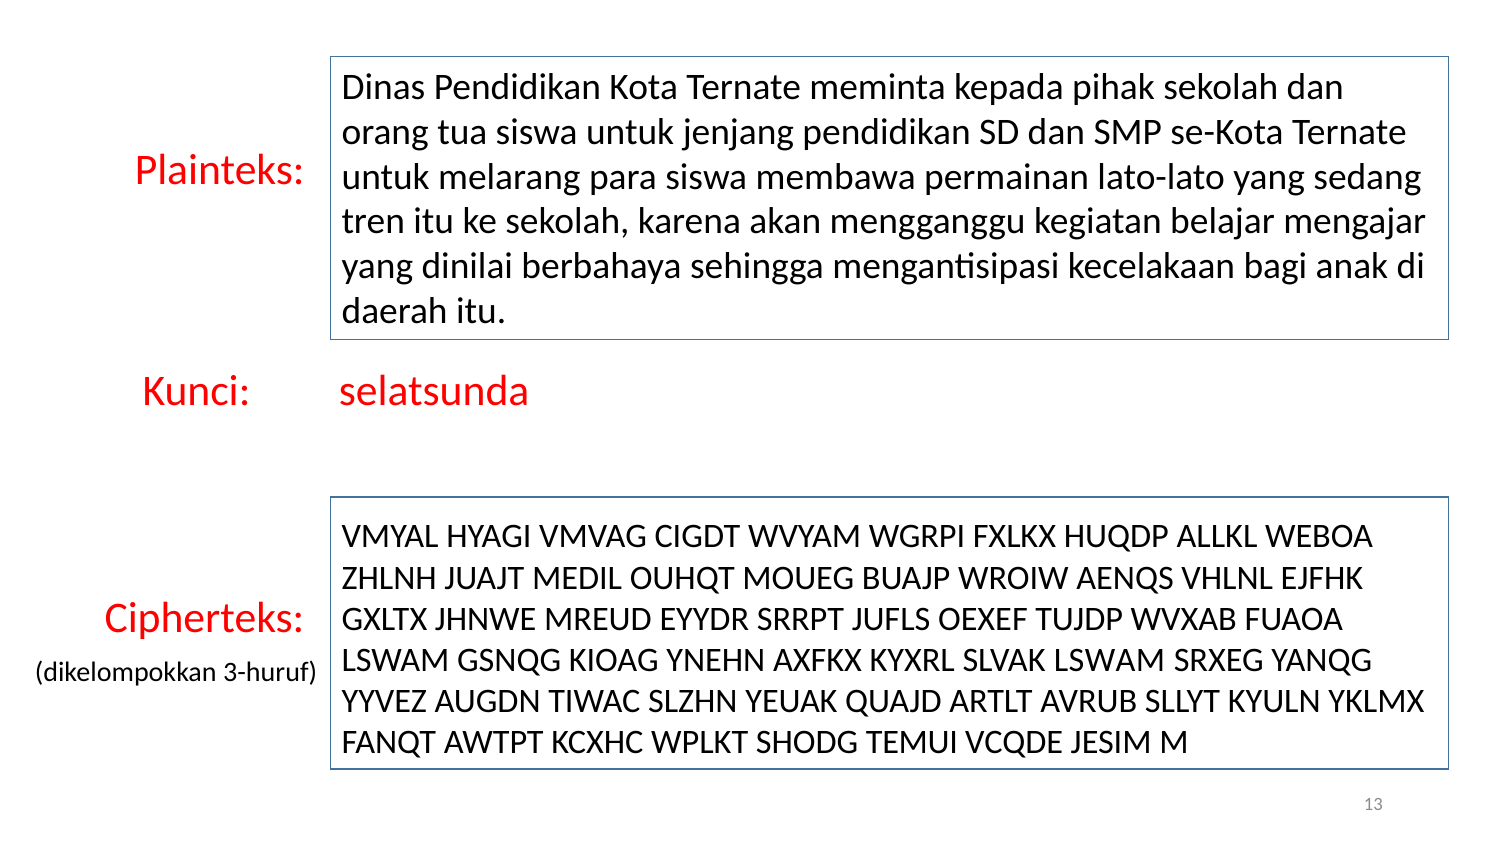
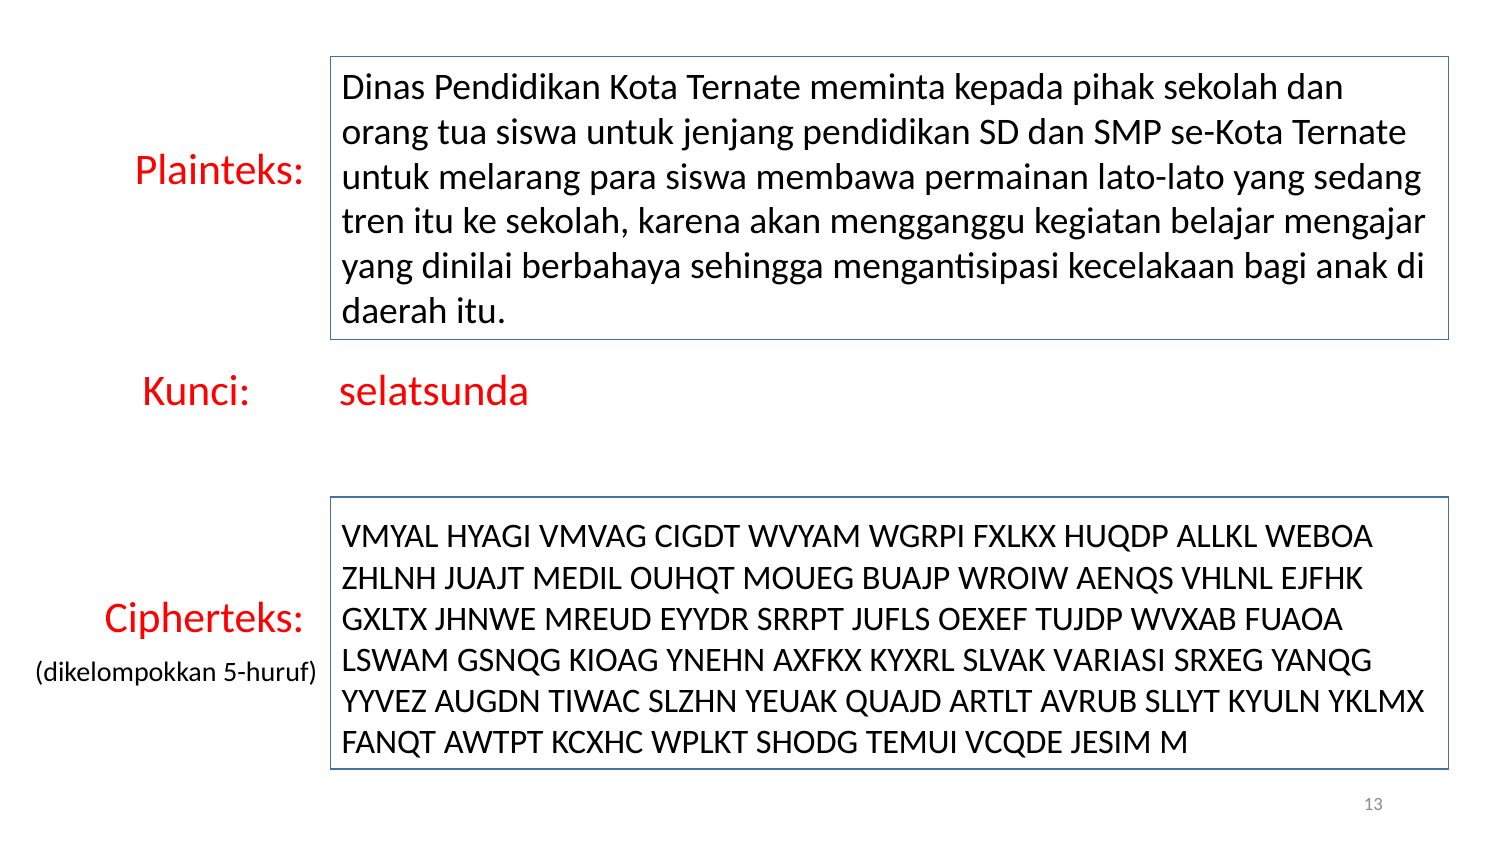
SLVAK LSWAM: LSWAM -> VARIASI (1110, 660)
3-huruf: 3-huruf -> 5-huruf (270, 672)
